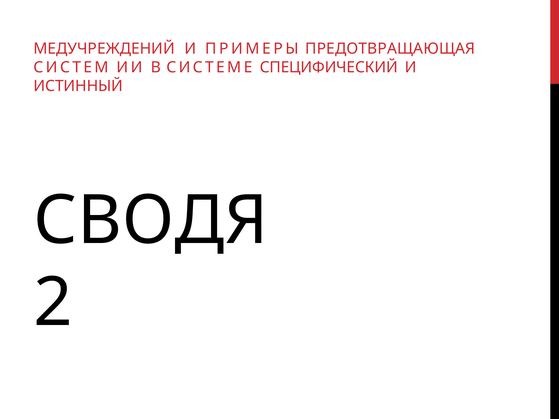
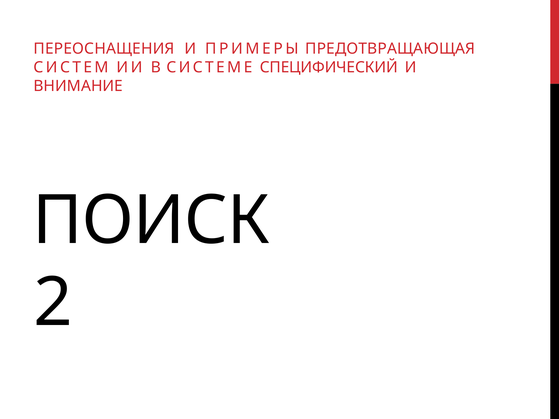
МЕДУЧРЕЖДЕНИЙ: МЕДУЧРЕЖДЕНИЙ -> ПЕРЕОСНАЩЕНИЯ (104, 49)
ИСТИННЫЙ: ИСТИННЫЙ -> ВНИМАНИЕ (78, 86)
СВОДЯ: СВОДЯ -> ПОИСК (151, 221)
